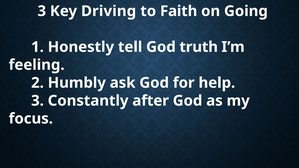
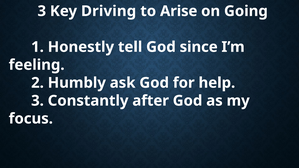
Faith: Faith -> Arise (179, 11)
truth: truth -> since (199, 47)
